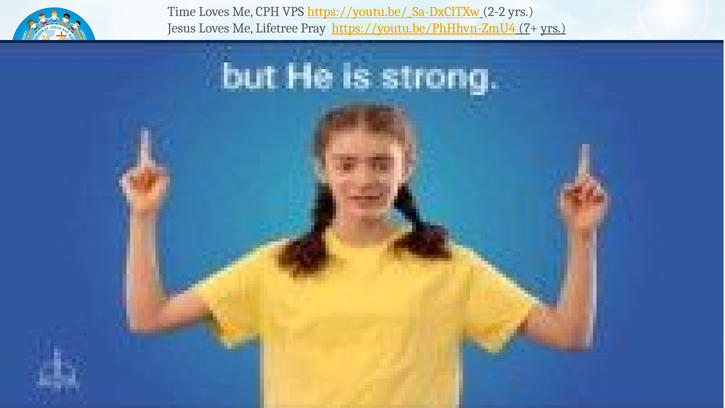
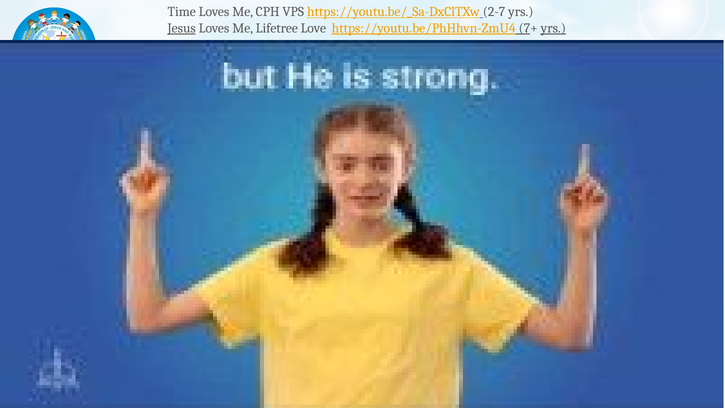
2-2: 2-2 -> 2-7 (494, 12)
Jesus underline: none -> present (182, 28)
Pray: Pray -> Love (313, 28)
